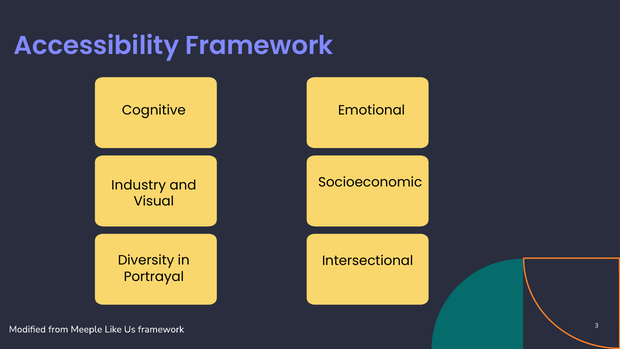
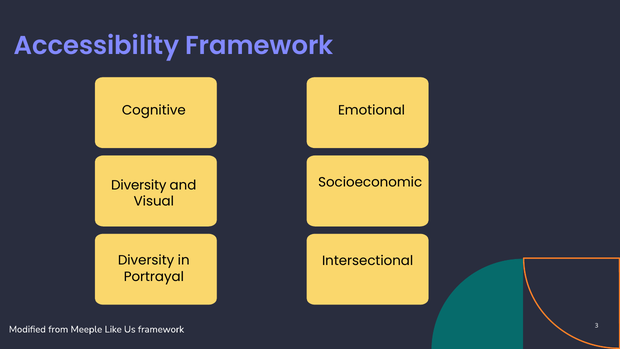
Industry: Industry -> Diversity (139, 185)
